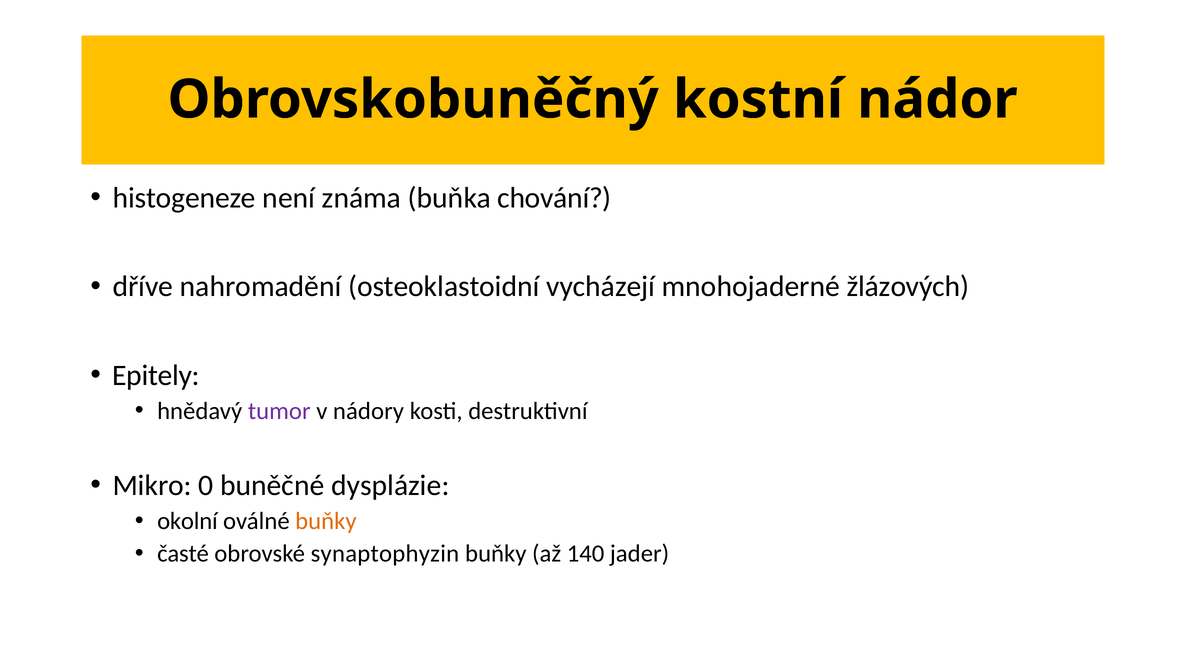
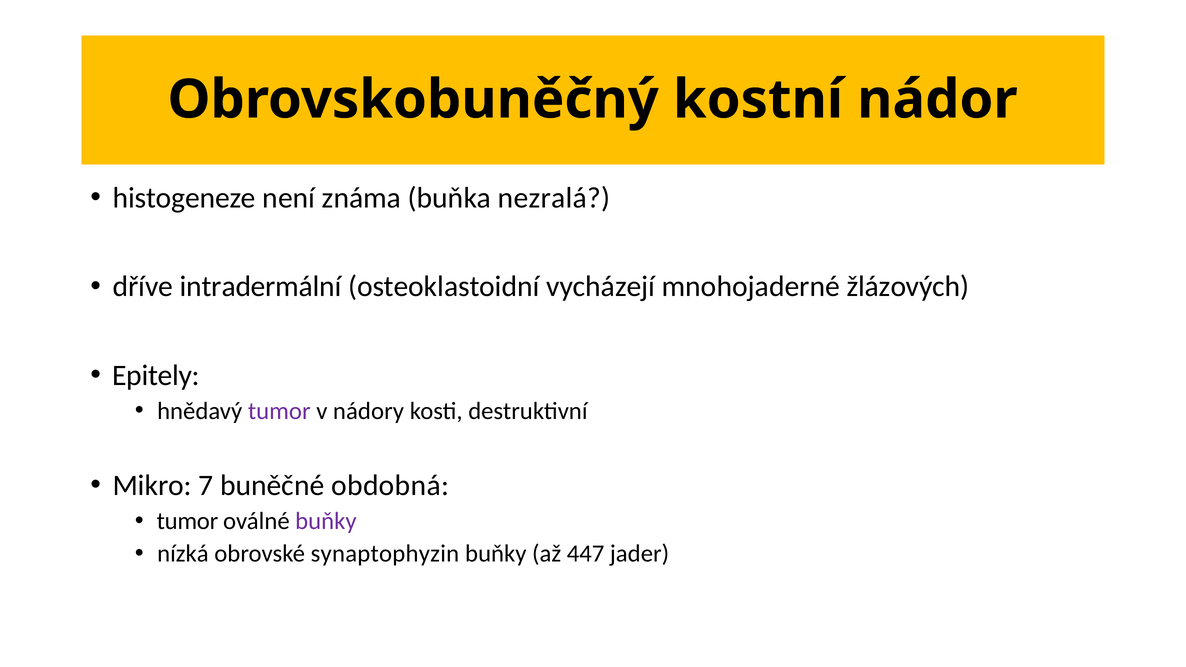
chování: chování -> nezralá (554, 198)
nahromadění: nahromadění -> intradermální (261, 287)
0: 0 -> 7 (206, 485)
dysplázie: dysplázie -> obdobná (390, 485)
okolní: okolní -> tumor (187, 521)
buňky colour: orange -> purple (326, 521)
časté: časté -> nízká (183, 554)
140: 140 -> 447 (586, 554)
